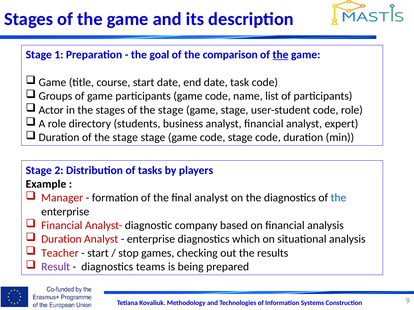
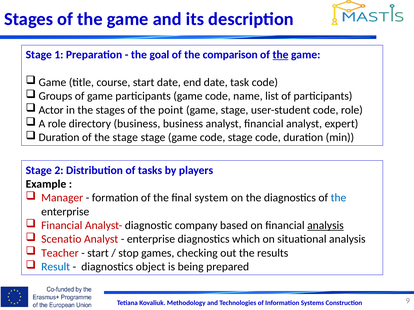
stages of the stage: stage -> point (171, 110)
directory students: students -> business (137, 124)
final analyst: analyst -> system (211, 198)
analysis underline: none -> present (325, 226)
Duration: Duration -> Scenatio (61, 240)
Result colour: purple -> blue (56, 267)
teams: teams -> object (151, 267)
